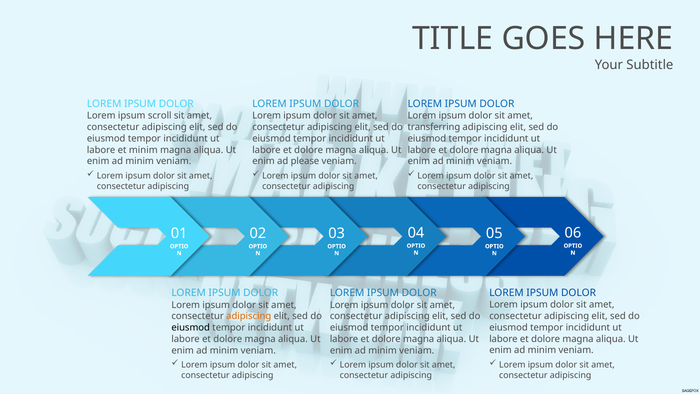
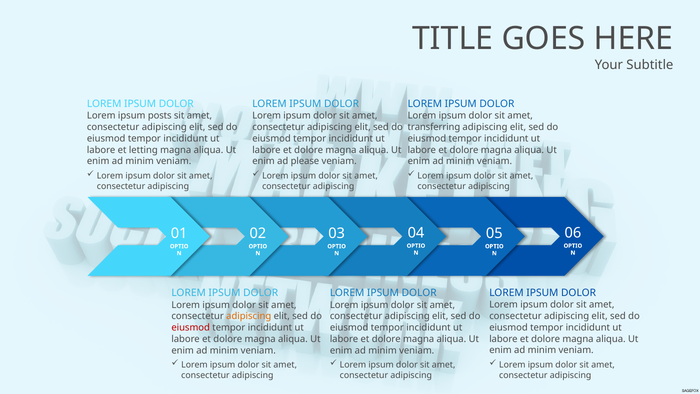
scroll: scroll -> posts (160, 116)
et minim: minim -> letting (143, 150)
eiusmod colour: black -> red (191, 327)
